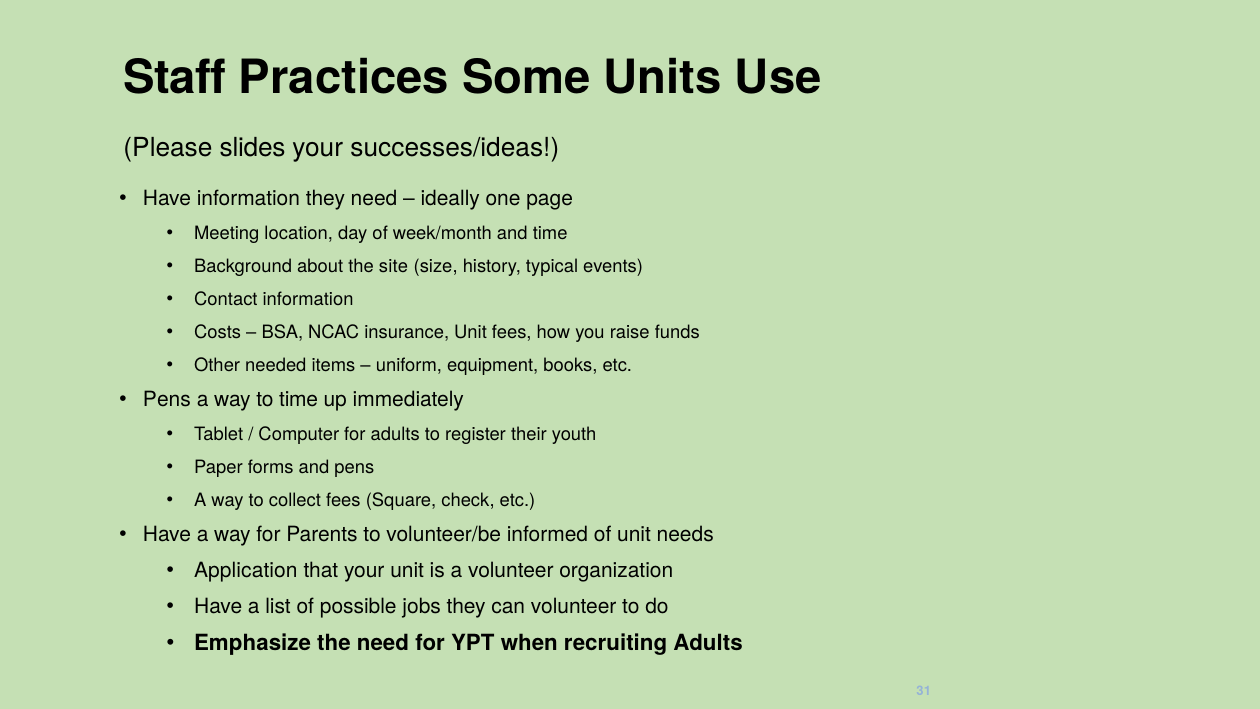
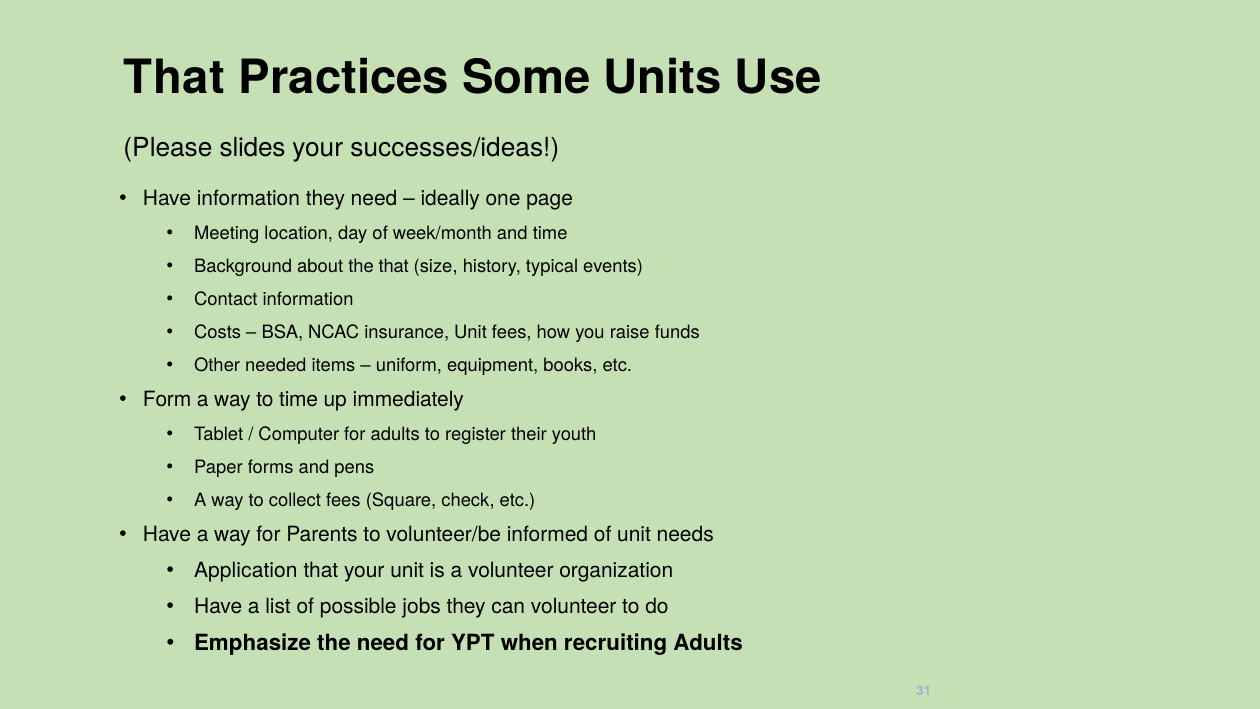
Staff: Staff -> That (174, 78)
the site: site -> that (394, 266)
Pens: Pens -> Form (167, 400)
